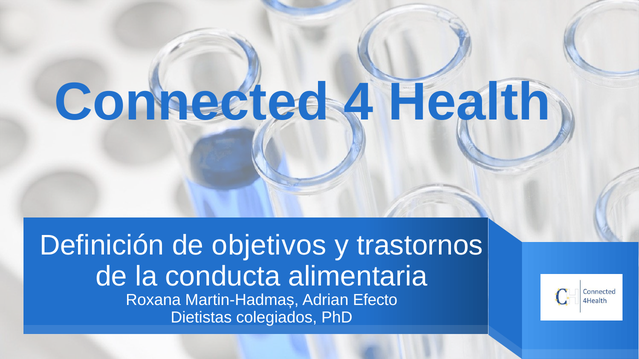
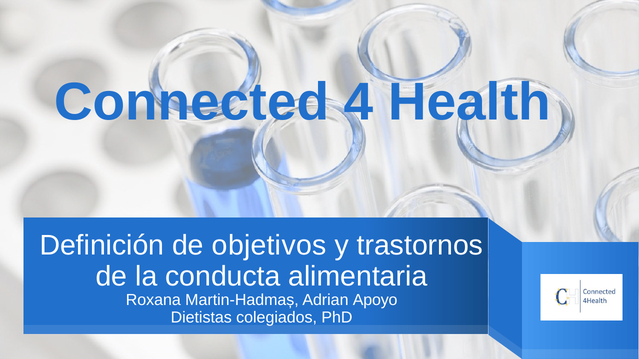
Efecto: Efecto -> Apoyo (375, 301)
